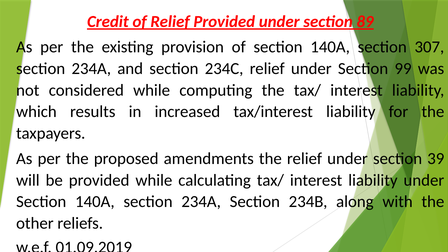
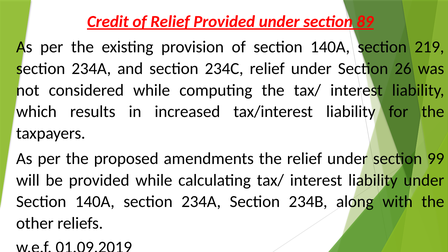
307: 307 -> 219 (429, 47)
99: 99 -> 26 (403, 69)
39: 39 -> 99 (436, 159)
